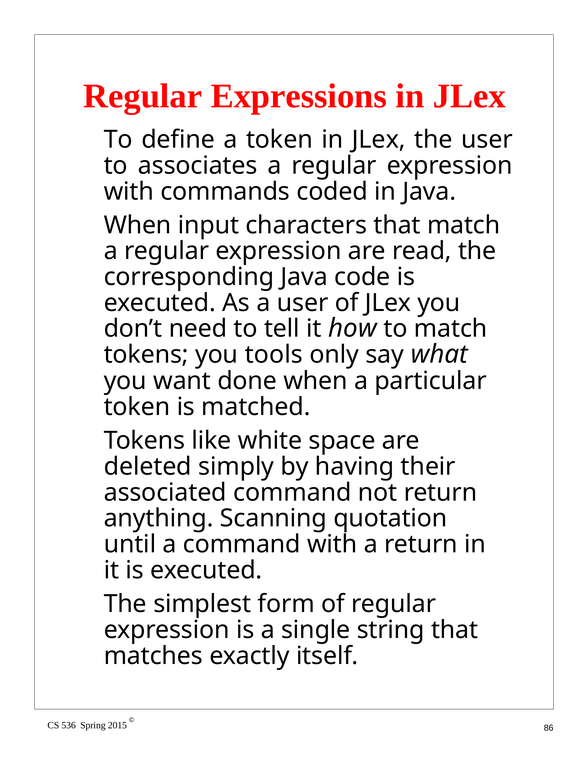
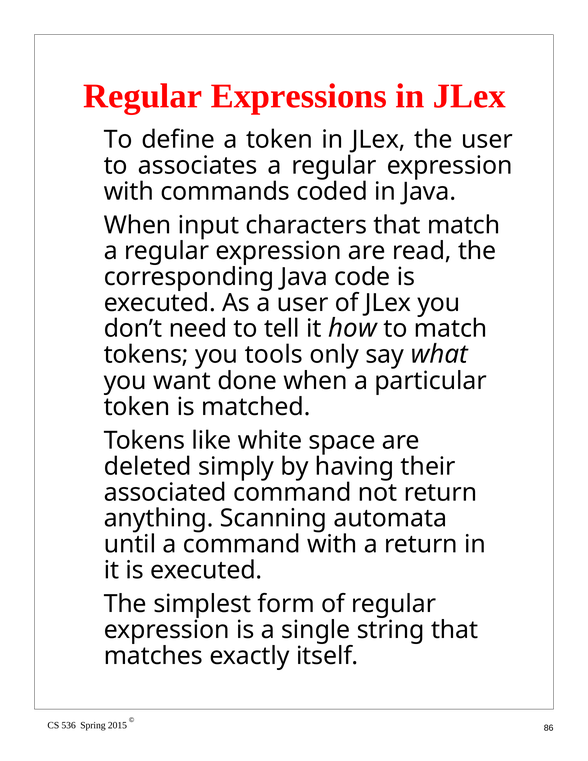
quotation: quotation -> automata (390, 518)
